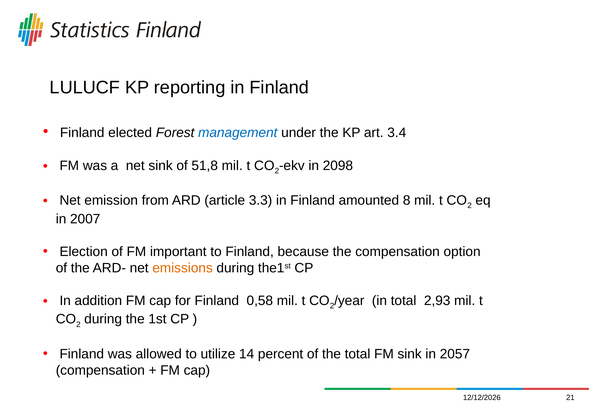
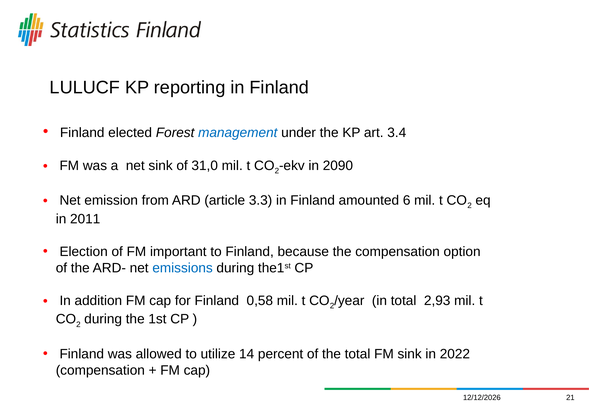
51,8: 51,8 -> 31,0 (205, 165)
2098: 2098 -> 2090 (338, 165)
8: 8 -> 6 (407, 200)
2007: 2007 -> 2011 (85, 219)
emissions colour: orange -> blue (183, 268)
2057: 2057 -> 2022 (455, 354)
